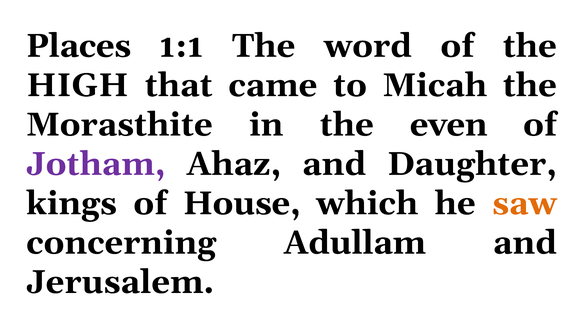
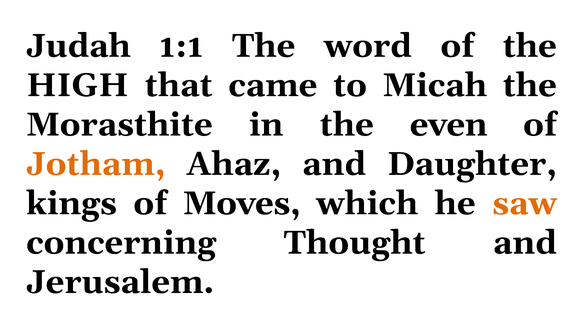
Places: Places -> Judah (78, 46)
Jotham colour: purple -> orange (96, 164)
House: House -> Moves (242, 203)
Adullam: Adullam -> Thought (355, 243)
